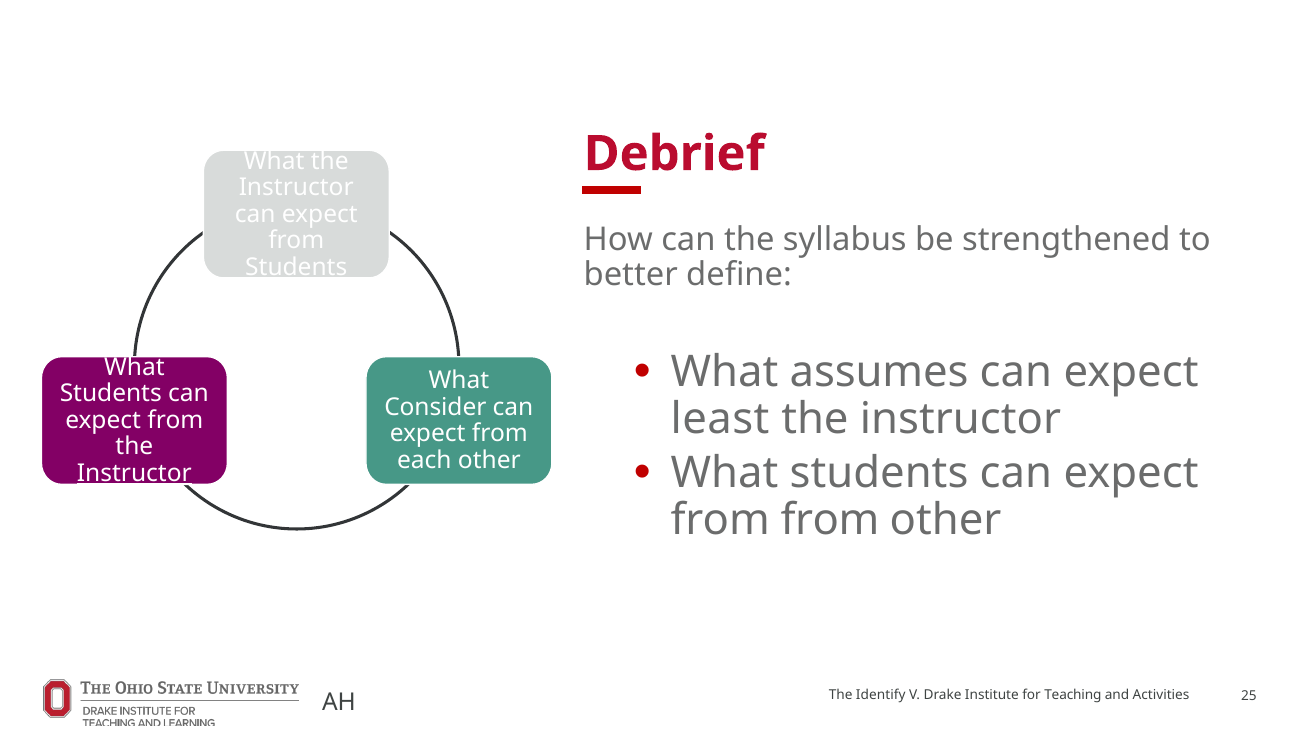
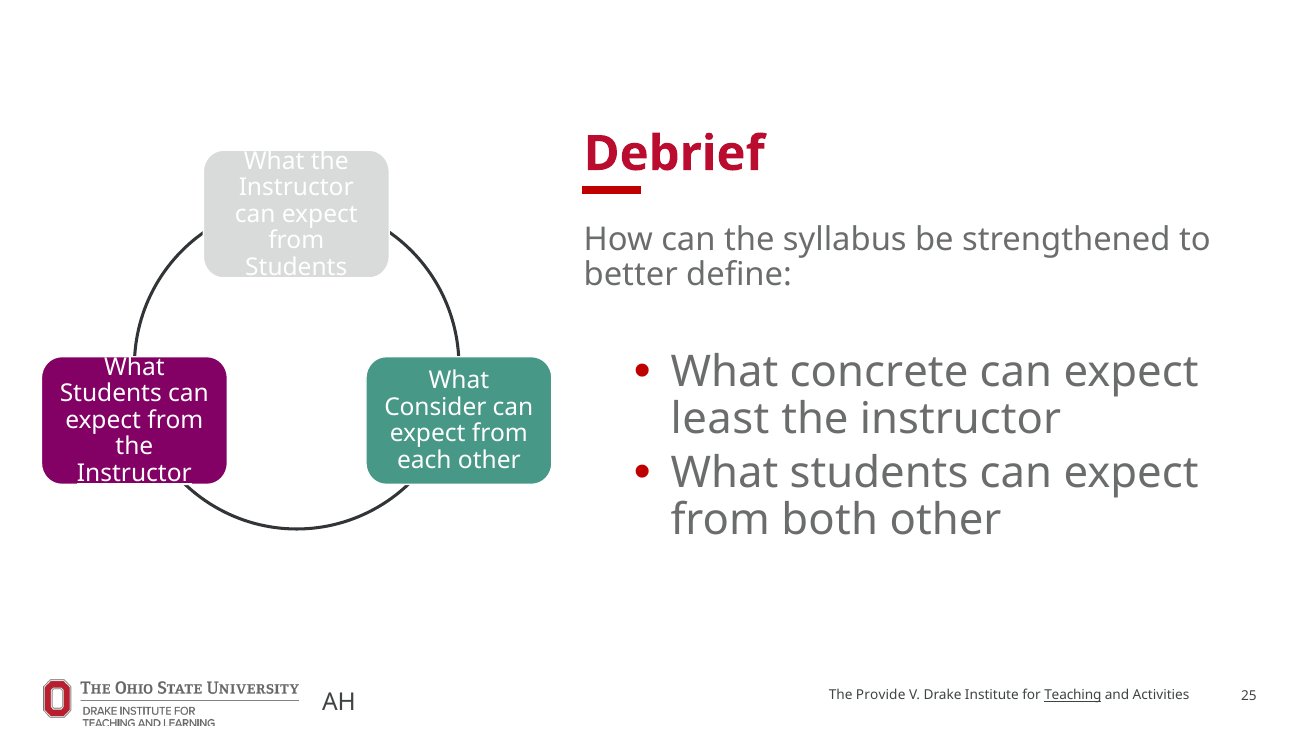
assumes: assumes -> concrete (879, 372)
from from: from -> both (830, 520)
Identify: Identify -> Provide (881, 695)
Teaching underline: none -> present (1073, 695)
